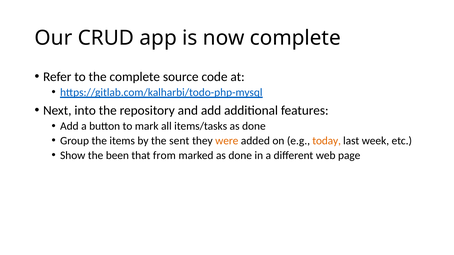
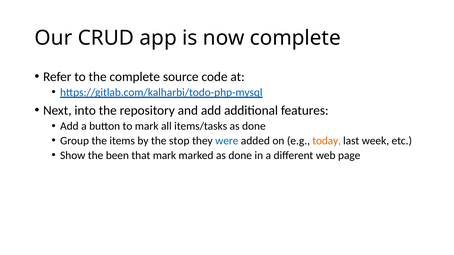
sent: sent -> stop (179, 141)
were colour: orange -> blue (227, 141)
that from: from -> mark (164, 155)
